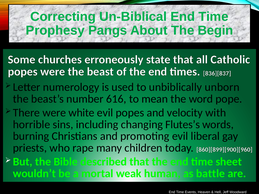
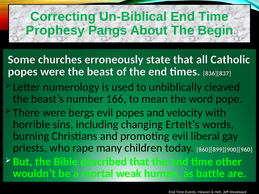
unborn: unborn -> cleaved (222, 87)
616: 616 -> 166 (116, 99)
white: white -> bergs (81, 113)
Flutes’s: Flutes’s -> Ertelt’s (183, 125)
sheet: sheet -> other (229, 162)
